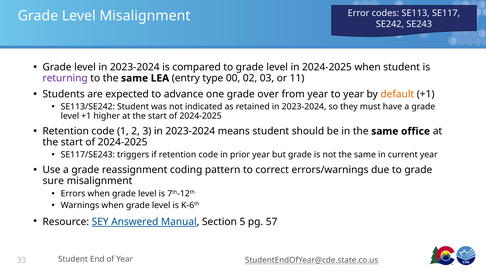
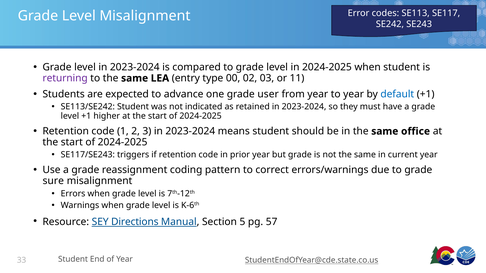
over: over -> user (268, 94)
default colour: orange -> blue (397, 94)
Answered: Answered -> Directions (135, 222)
